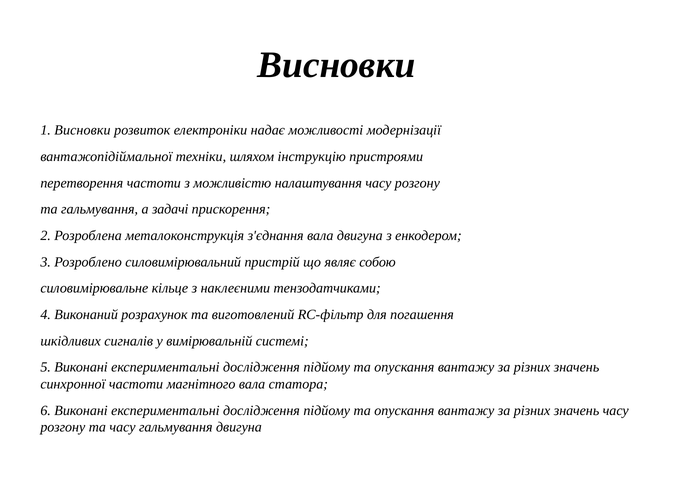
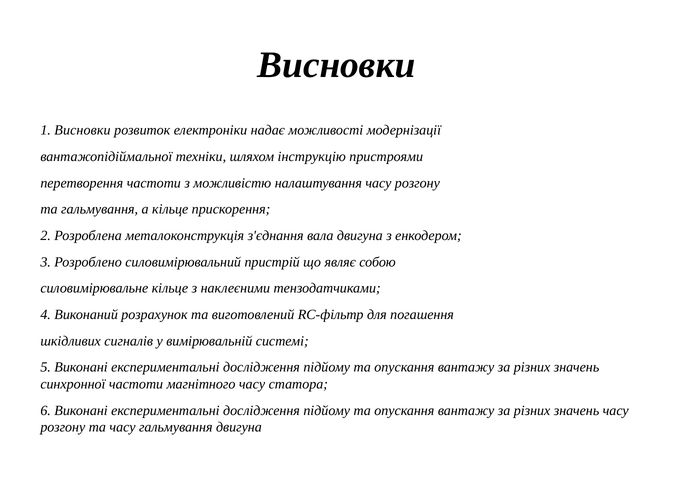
а задачі: задачі -> кільце (170, 210)
магнітного вала: вала -> часу (252, 385)
